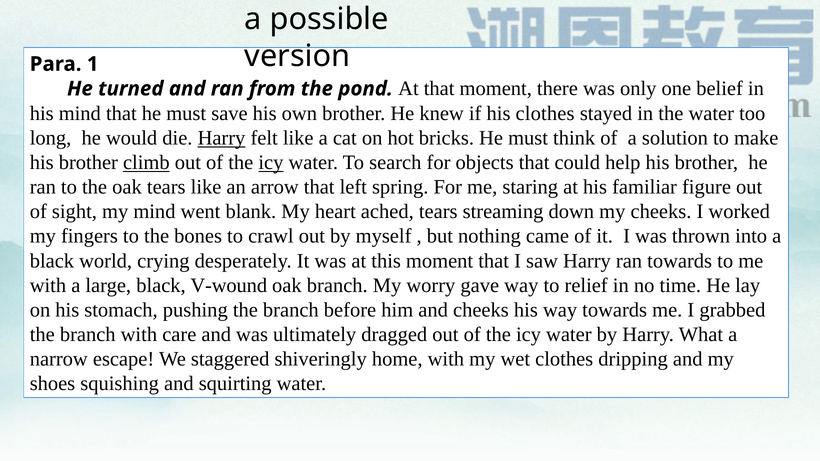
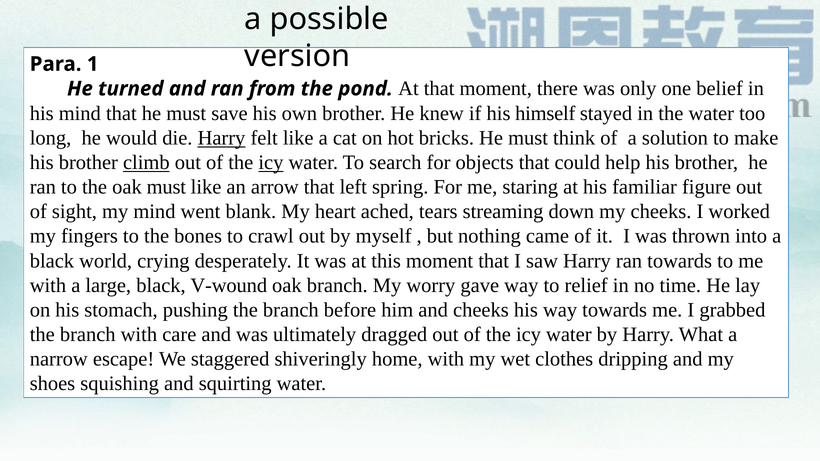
his clothes: clothes -> himself (545, 113)
oak tears: tears -> must (166, 187)
